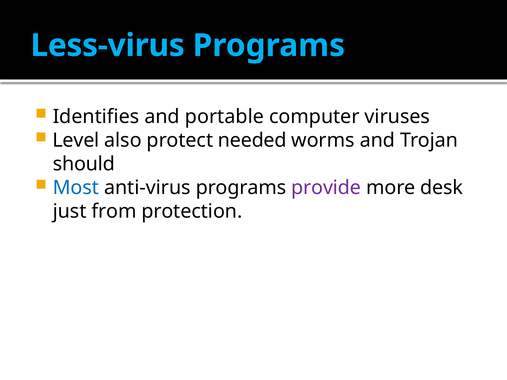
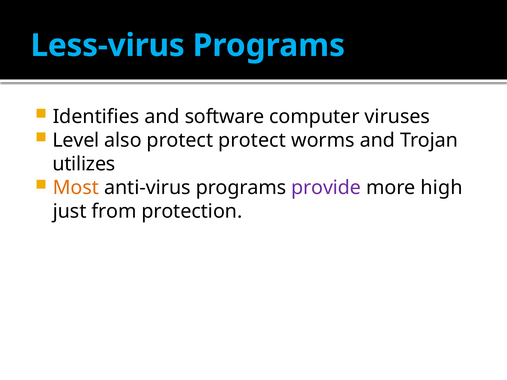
portable: portable -> software (225, 117)
protect needed: needed -> protect (252, 140)
should: should -> utilizes (84, 164)
Most colour: blue -> orange (76, 188)
desk: desk -> high (442, 188)
